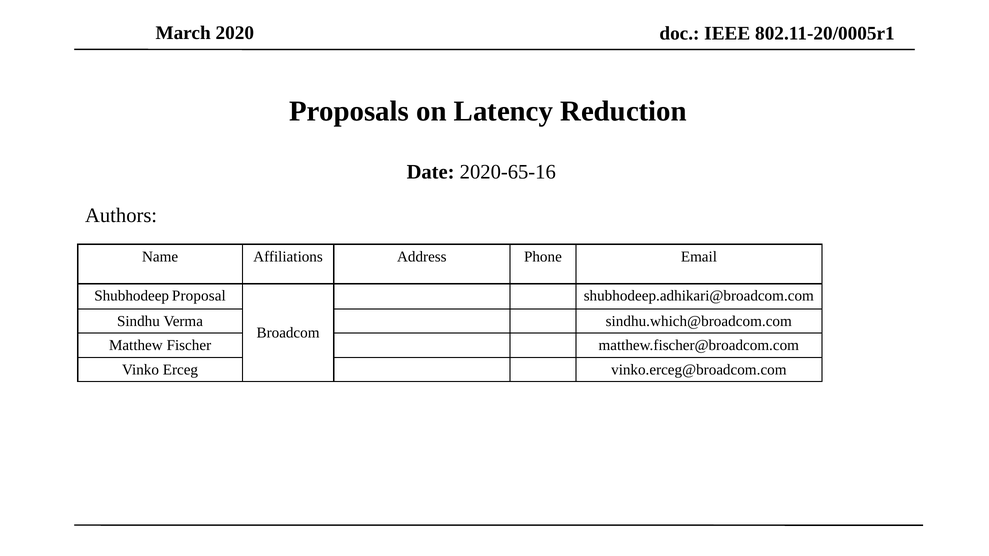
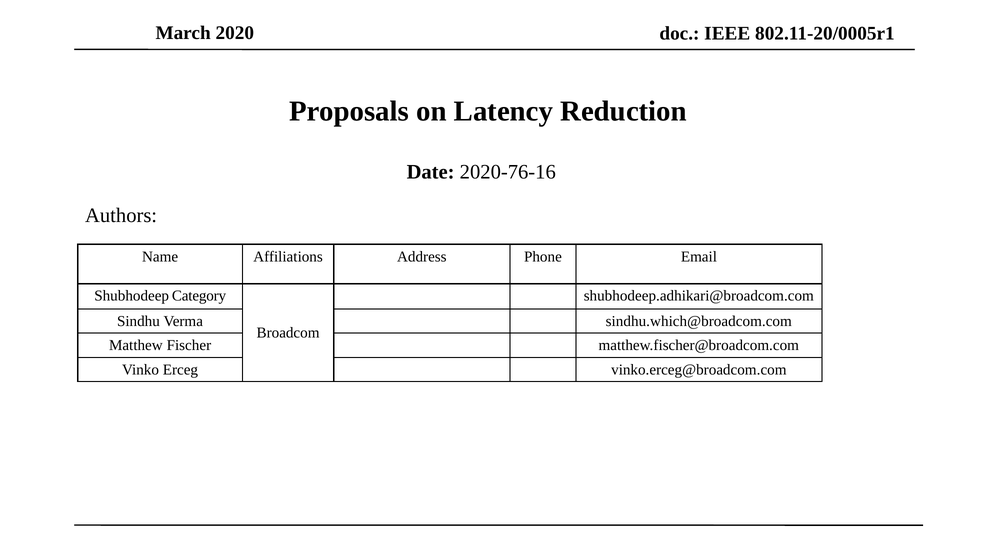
2020-65-16: 2020-65-16 -> 2020-76-16 (508, 172)
Proposal: Proposal -> Category (199, 296)
